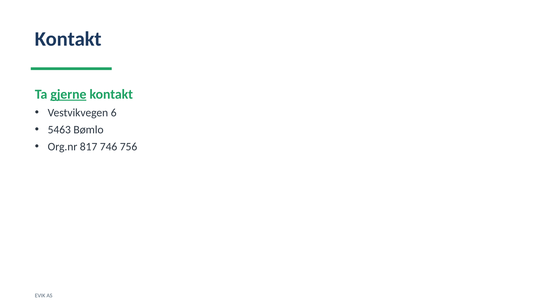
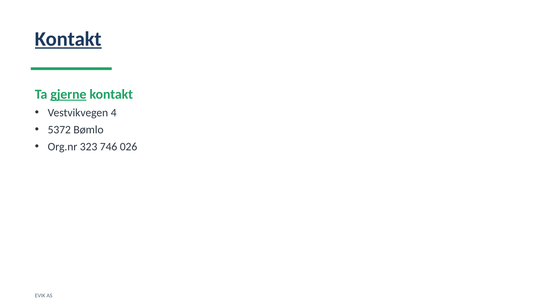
Kontakt underline: none -> present (68, 39)
6: 6 -> 4 (114, 113)
5463: 5463 -> 5372 (59, 130)
817: 817 -> 323 (89, 147)
756: 756 -> 026 (129, 147)
